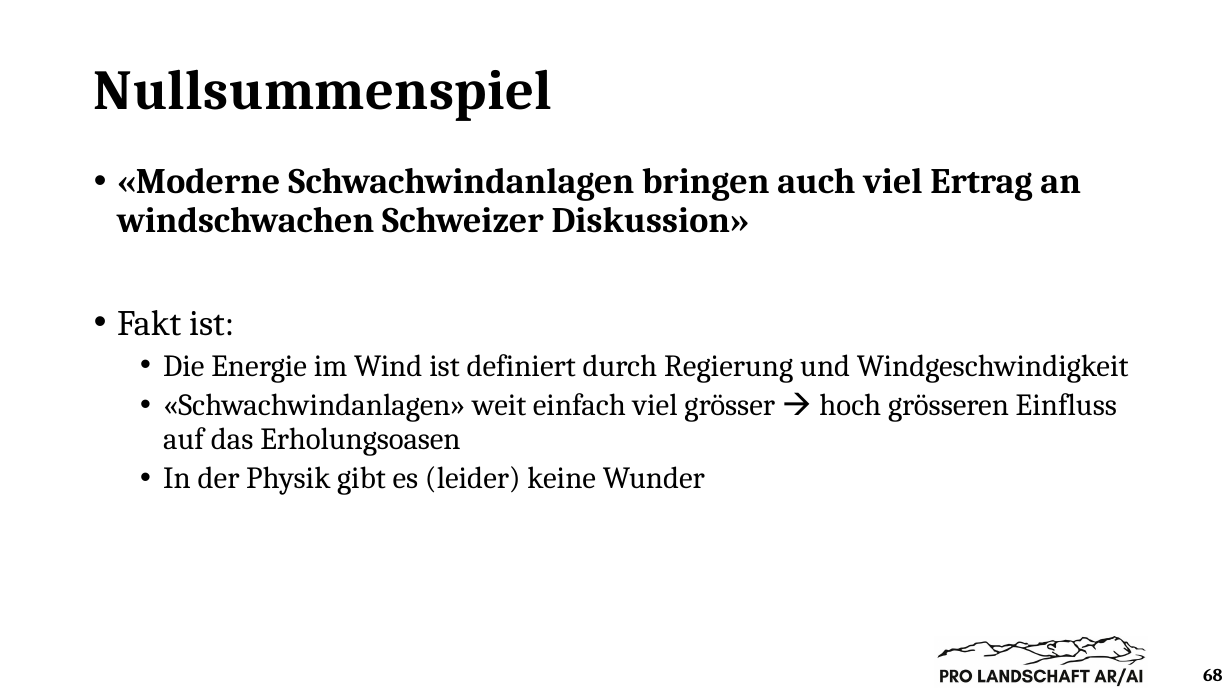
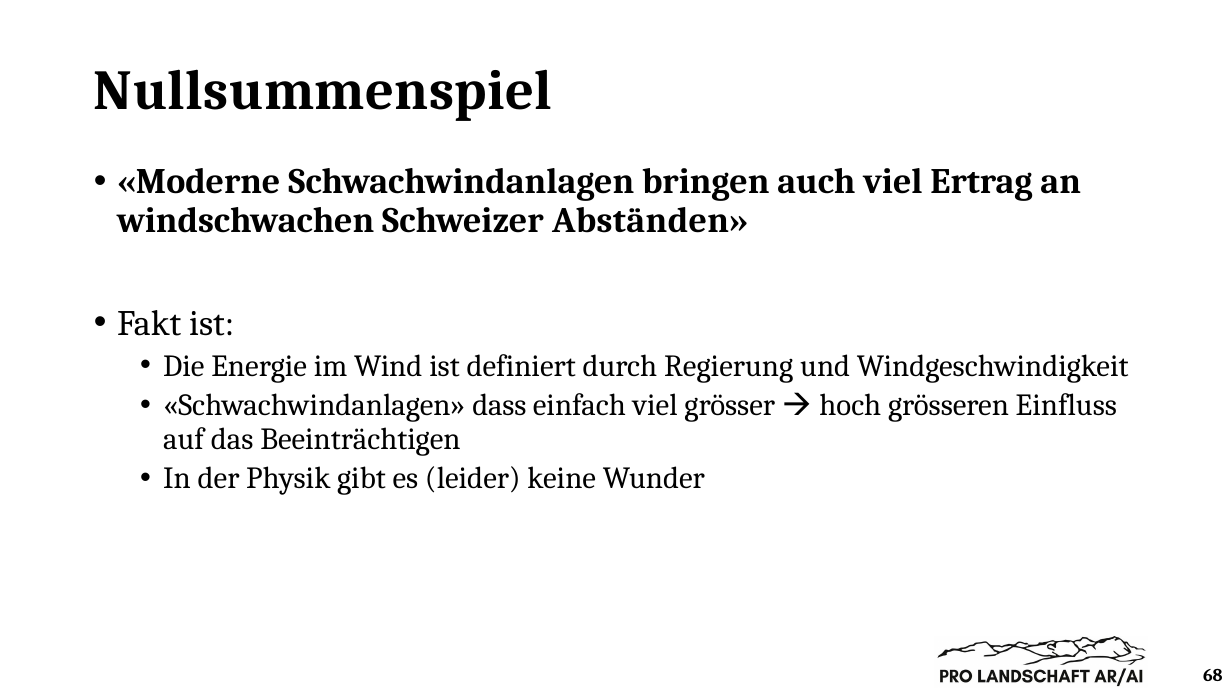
Diskussion: Diskussion -> Abständen (650, 220)
weit: weit -> dass (499, 406)
Erholungsoasen: Erholungsoasen -> Beeinträchtigen (360, 439)
